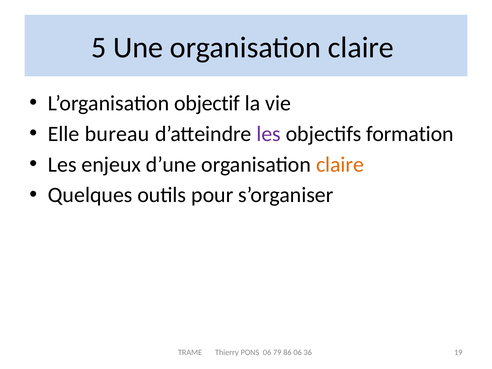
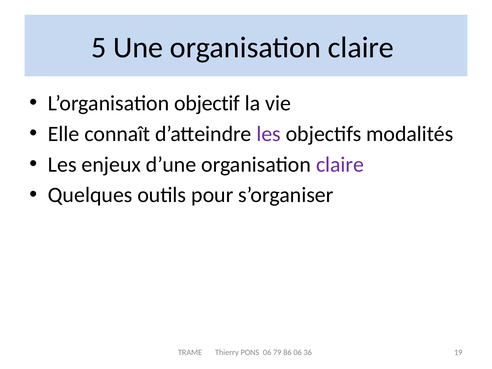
bureau: bureau -> connaît (117, 134)
formation: formation -> modalités (410, 134)
claire colour: orange -> purple (340, 164)
